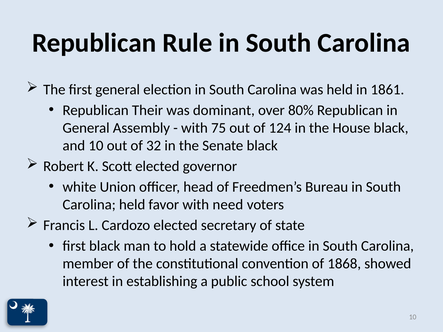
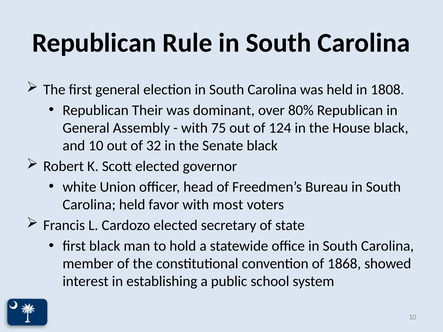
1861: 1861 -> 1808 (387, 90)
need: need -> most (228, 205)
